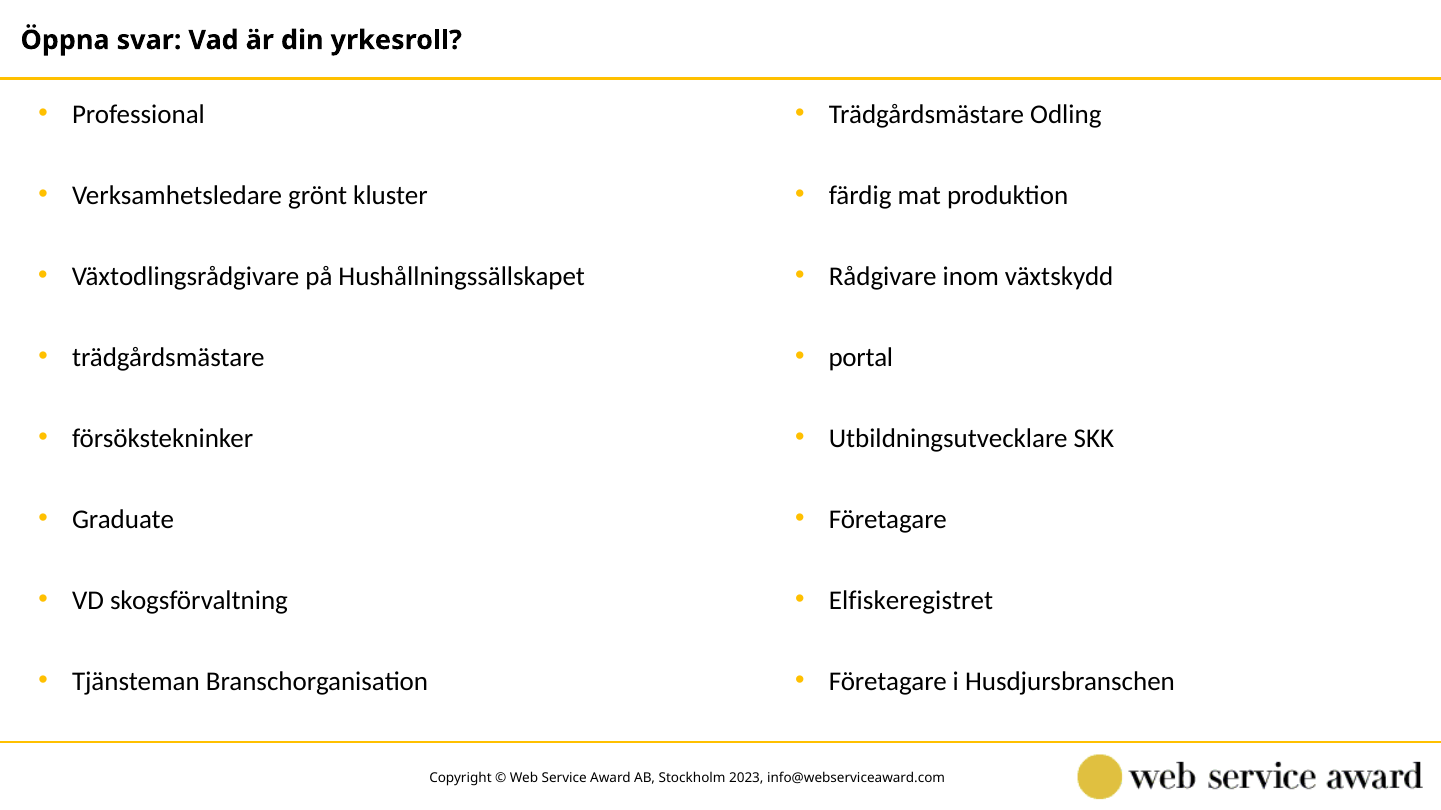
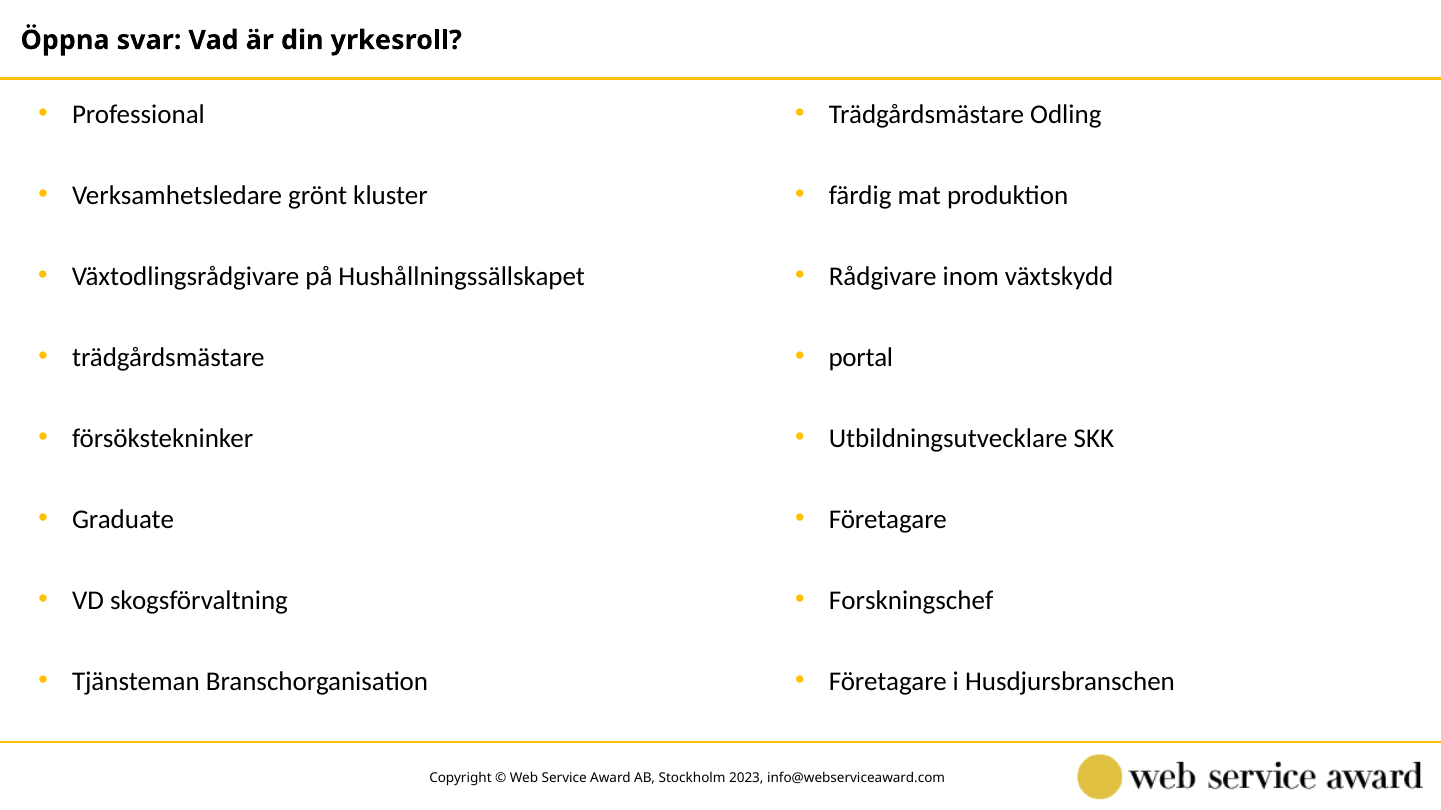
Elfiskeregistret: Elfiskeregistret -> Forskningschef (911, 601)
